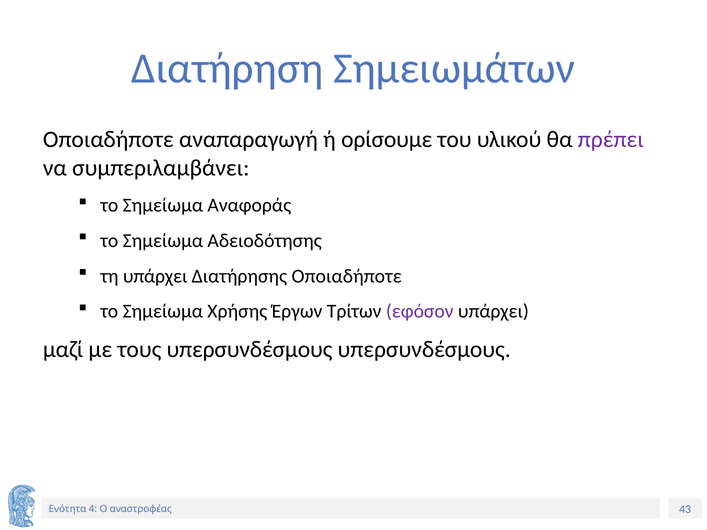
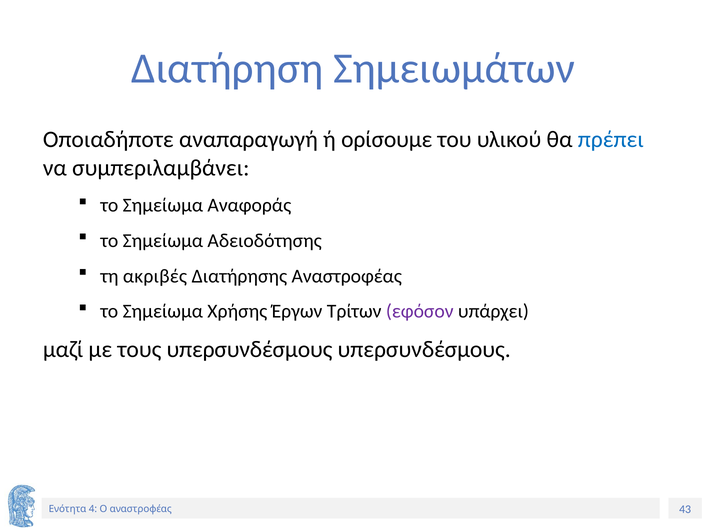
πρέπει colour: purple -> blue (611, 140)
τη υπάρχει: υπάρχει -> ακριβές (155, 276)
Διατήρησης Οποιαδήποτε: Οποιαδήποτε -> Αναστροφέας (347, 276)
